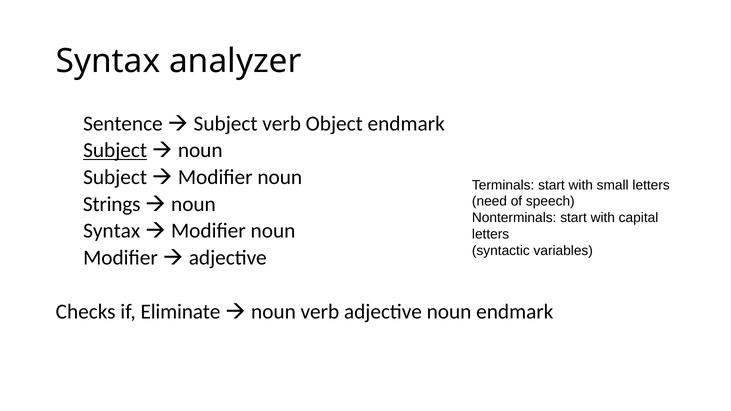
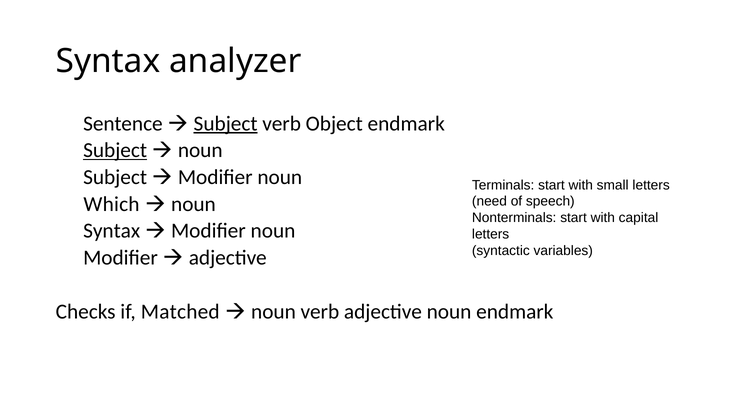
Subject underline: none -> present (226, 124)
Strings: Strings -> Which (112, 204)
Eliminate: Eliminate -> Matched (180, 312)
